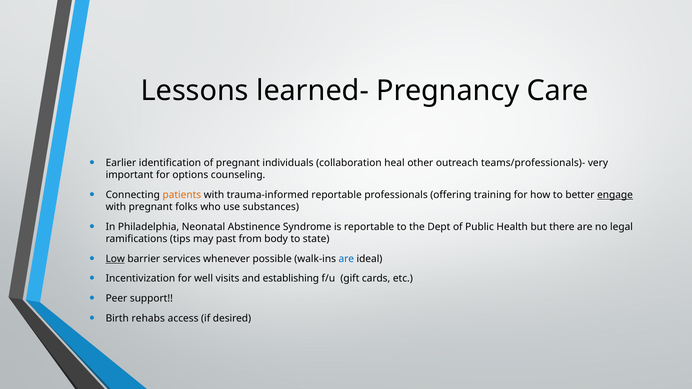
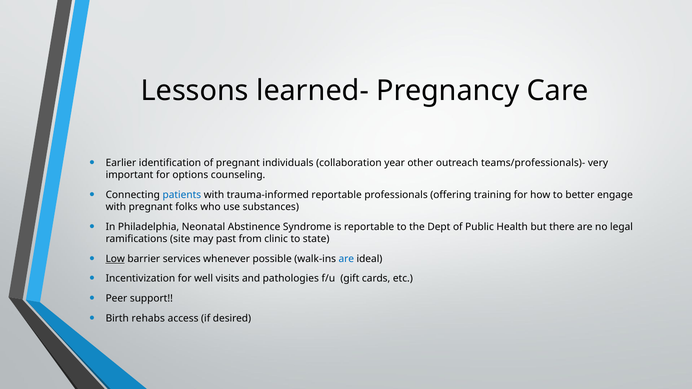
heal: heal -> year (395, 163)
patients colour: orange -> blue (182, 195)
engage underline: present -> none (615, 195)
tips: tips -> site (180, 239)
body: body -> clinic (276, 239)
establishing: establishing -> pathologies (291, 279)
